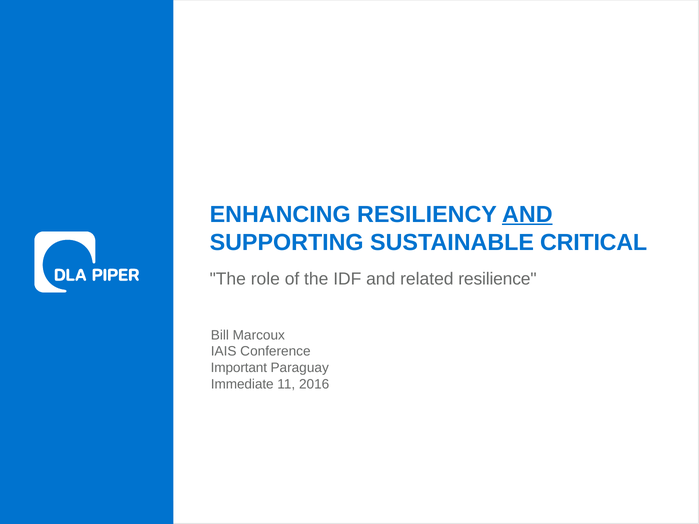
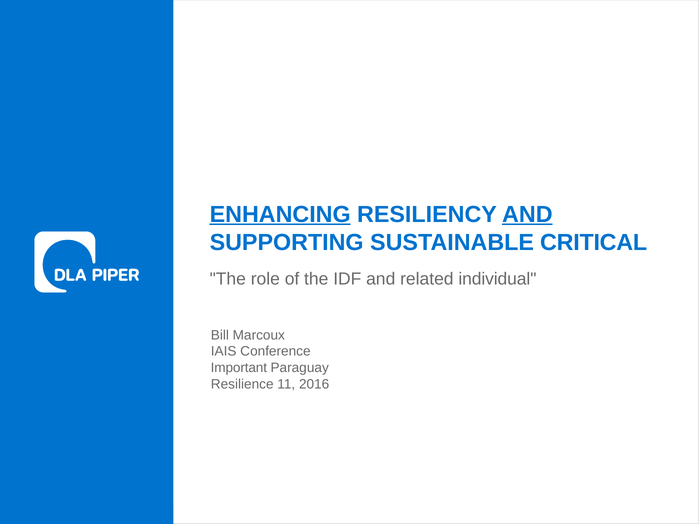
ENHANCING underline: none -> present (280, 215)
resilience: resilience -> individual (497, 279)
Immediate: Immediate -> Resilience (242, 384)
